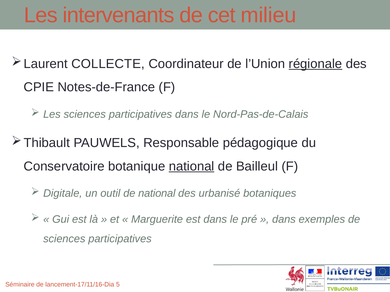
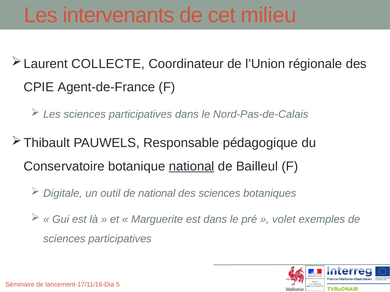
régionale underline: present -> none (315, 64)
Notes-de-France: Notes-de-France -> Agent-de-France (106, 87)
des urbanisé: urbanisé -> sciences (220, 194)
dans: dans -> volet (284, 220)
